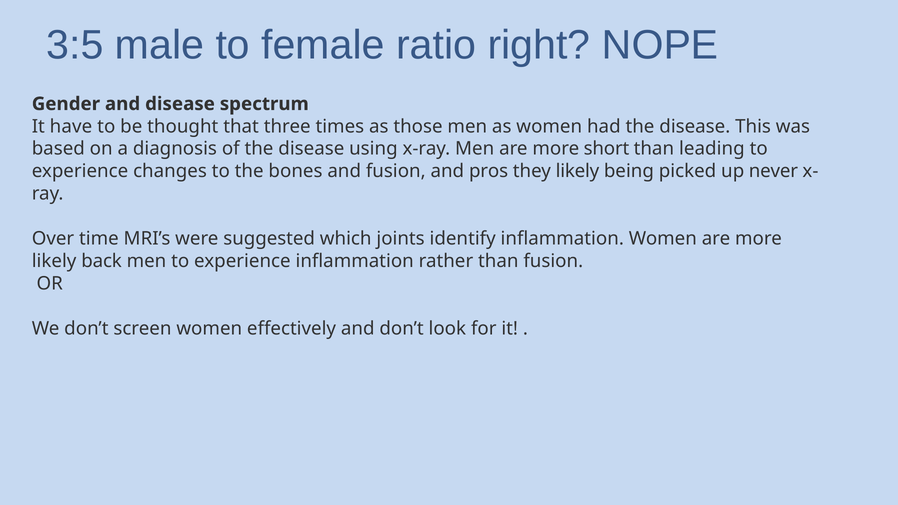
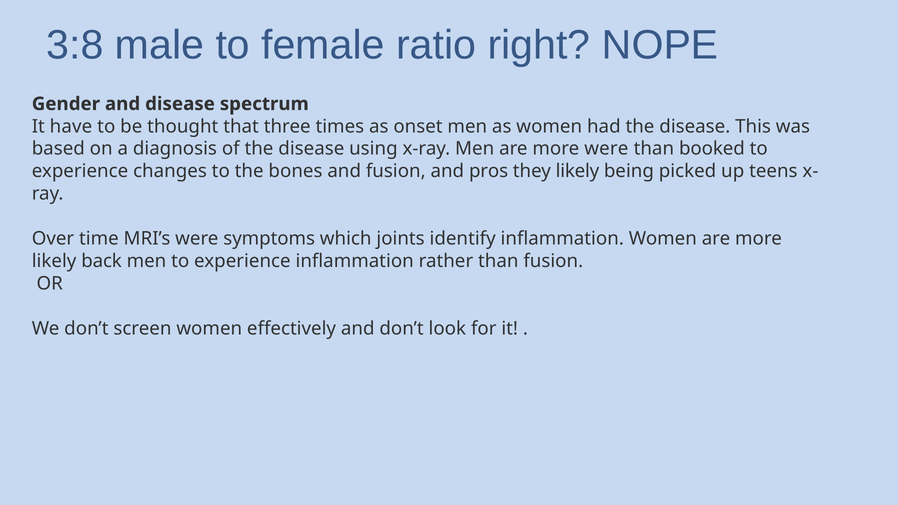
3:5: 3:5 -> 3:8 (75, 45)
those: those -> onset (418, 126)
more short: short -> were (606, 149)
leading: leading -> booked (712, 149)
never: never -> teens (773, 171)
suggested: suggested -> symptoms (269, 239)
